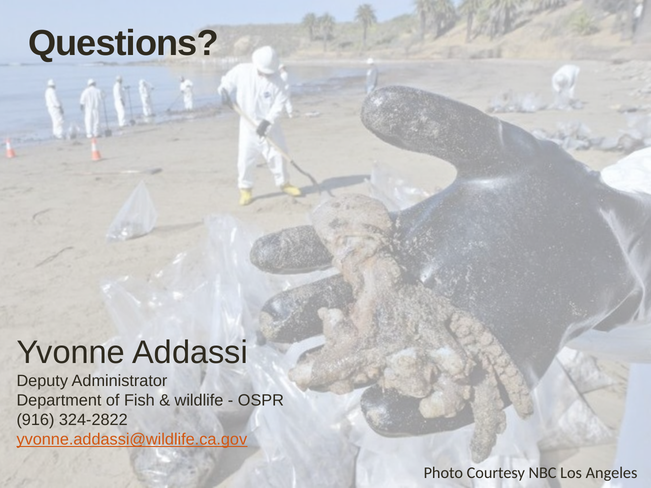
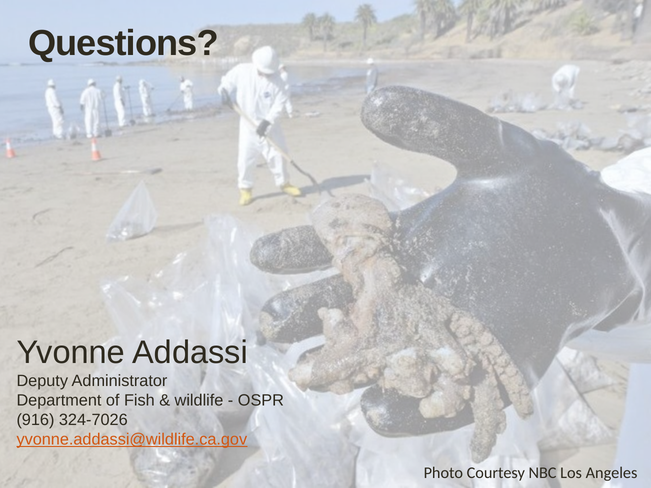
324-2822: 324-2822 -> 324-7026 (93, 420)
